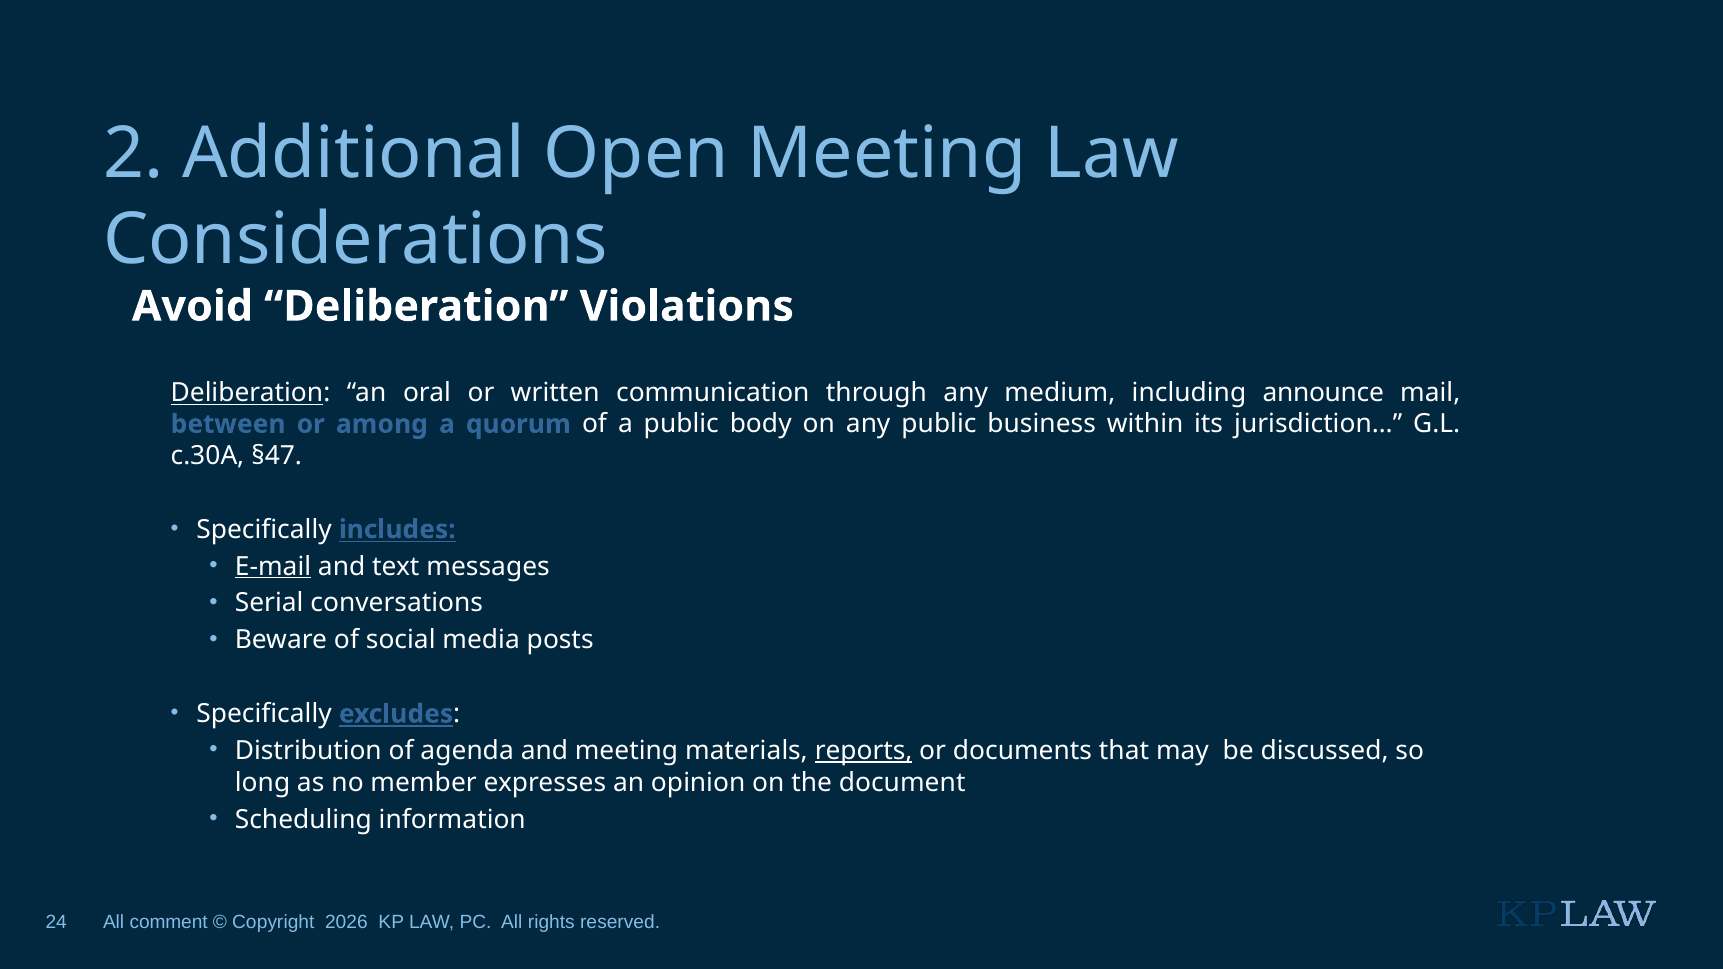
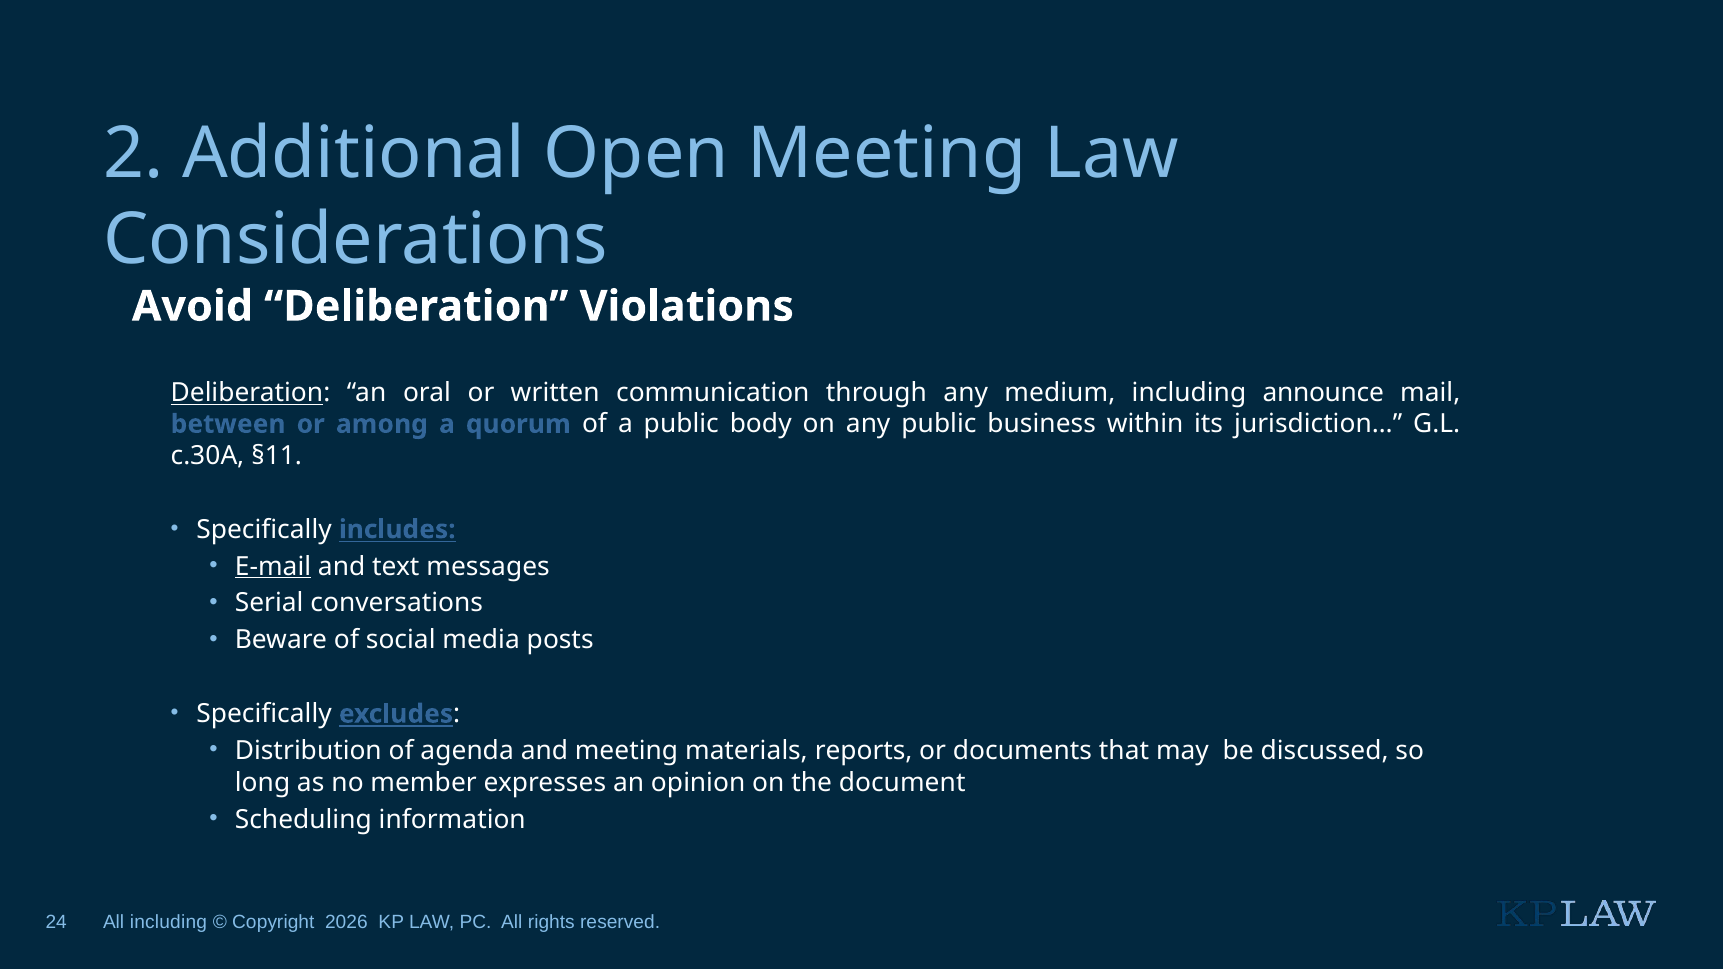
§47: §47 -> §11 (277, 456)
reports underline: present -> none (864, 751)
comment: comment -> including (168, 922)
